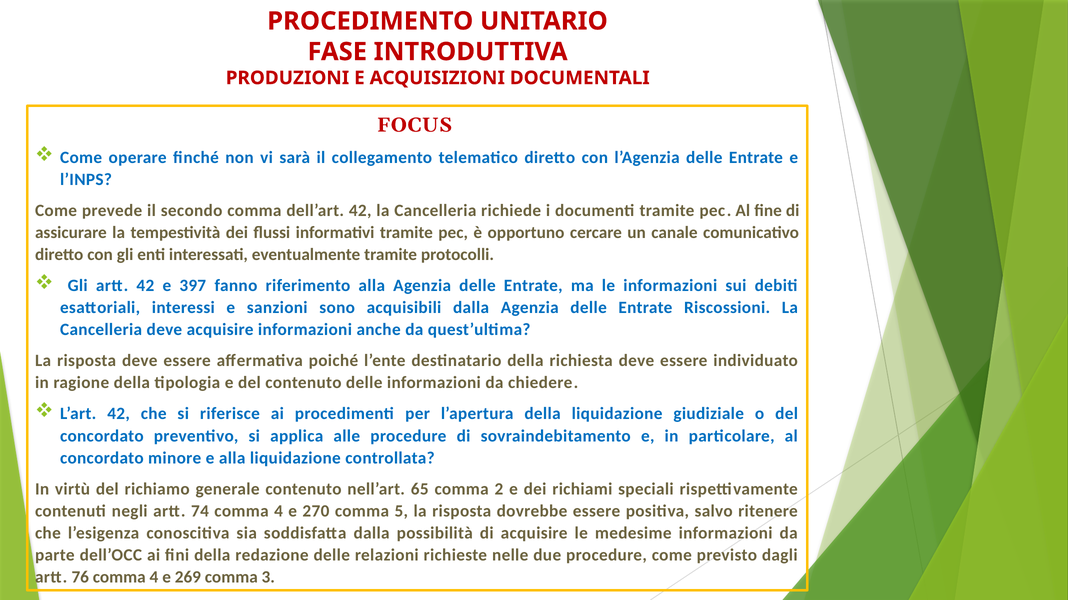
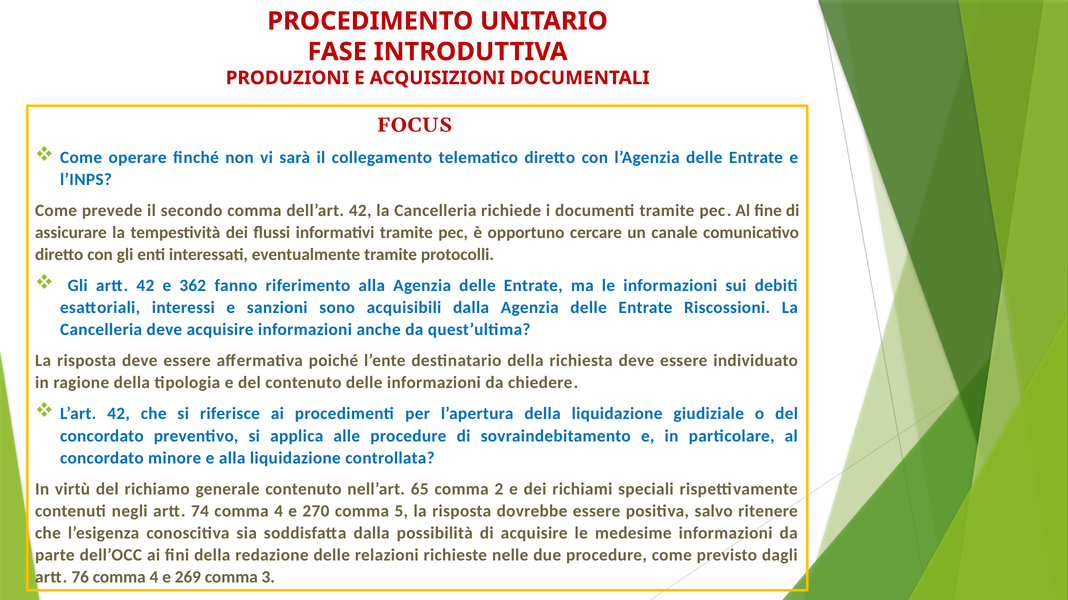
397: 397 -> 362 (193, 286)
